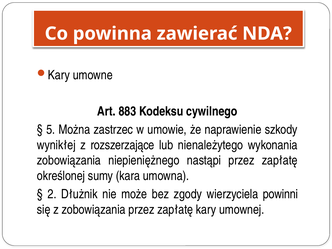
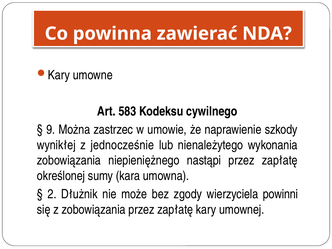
883: 883 -> 583 (127, 111)
5: 5 -> 9 (51, 130)
rozszerzające: rozszerzające -> jednocześnie (122, 145)
